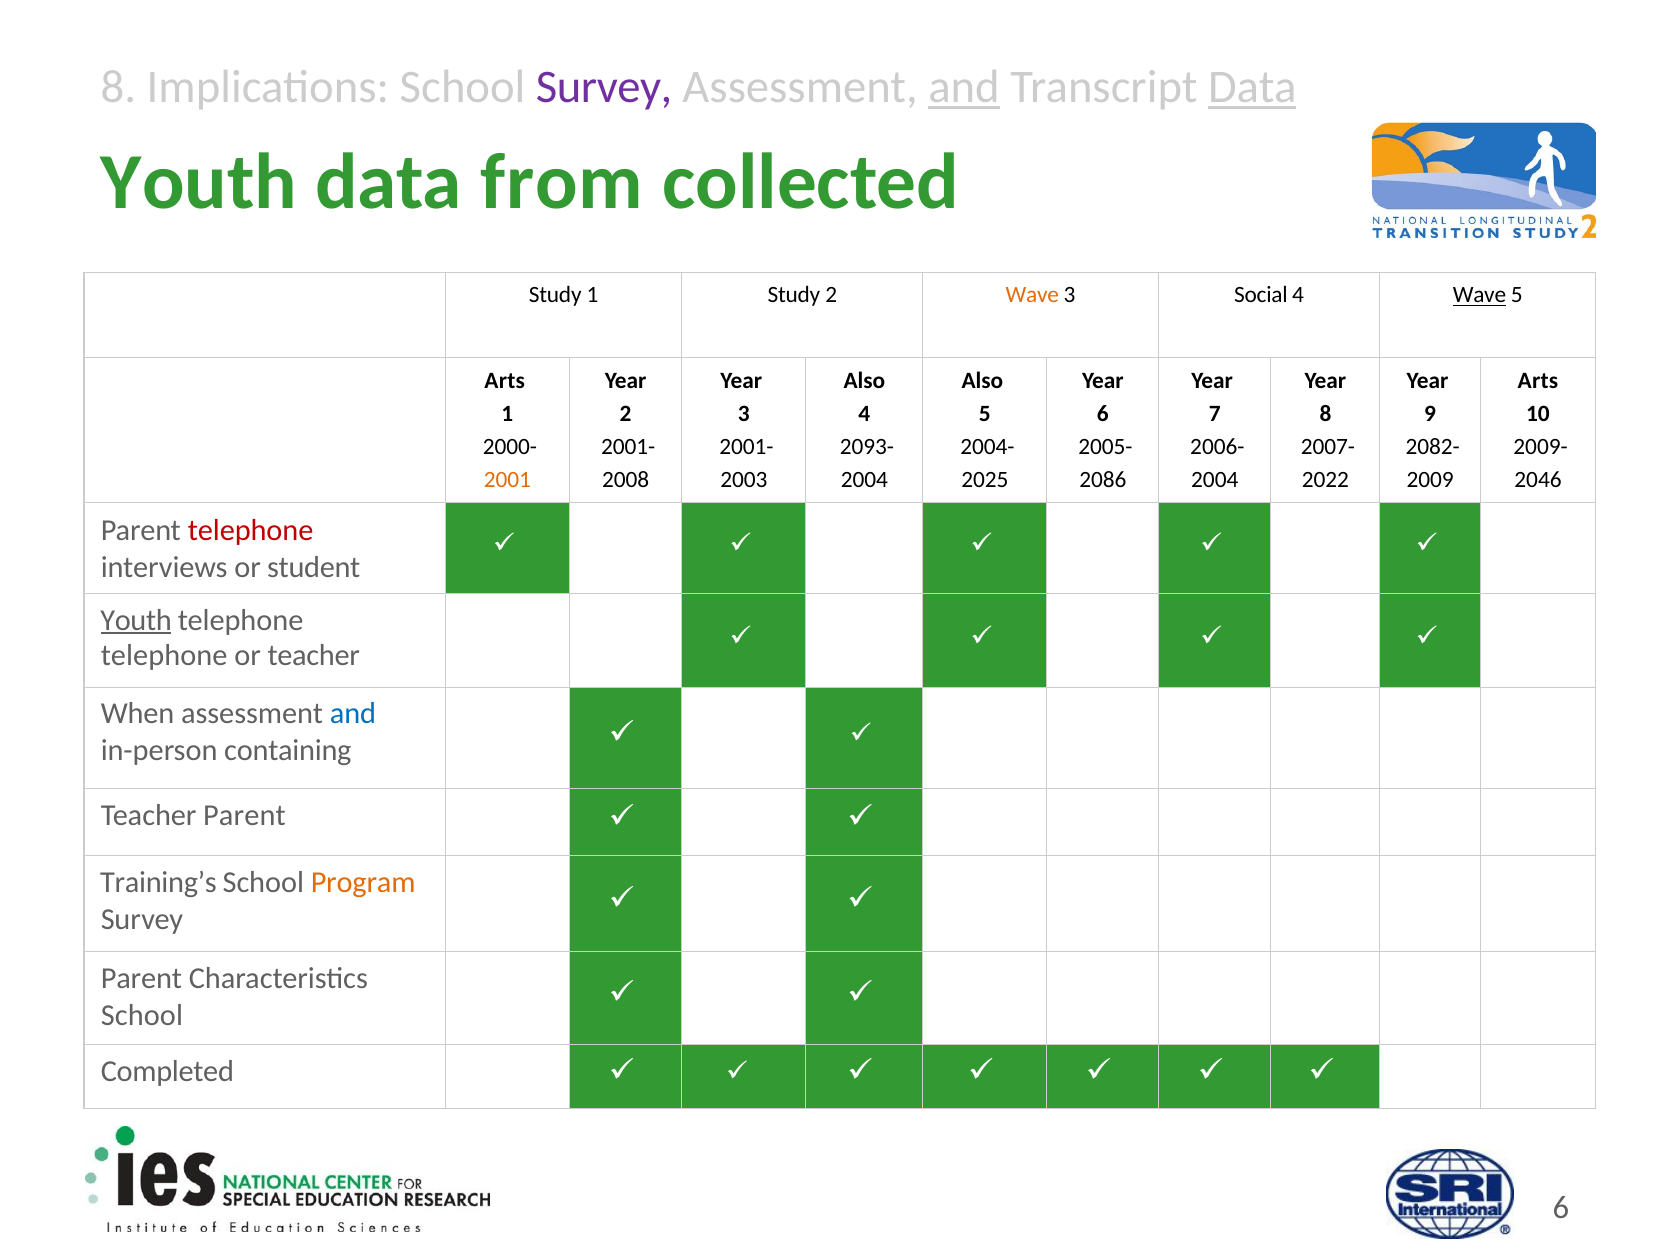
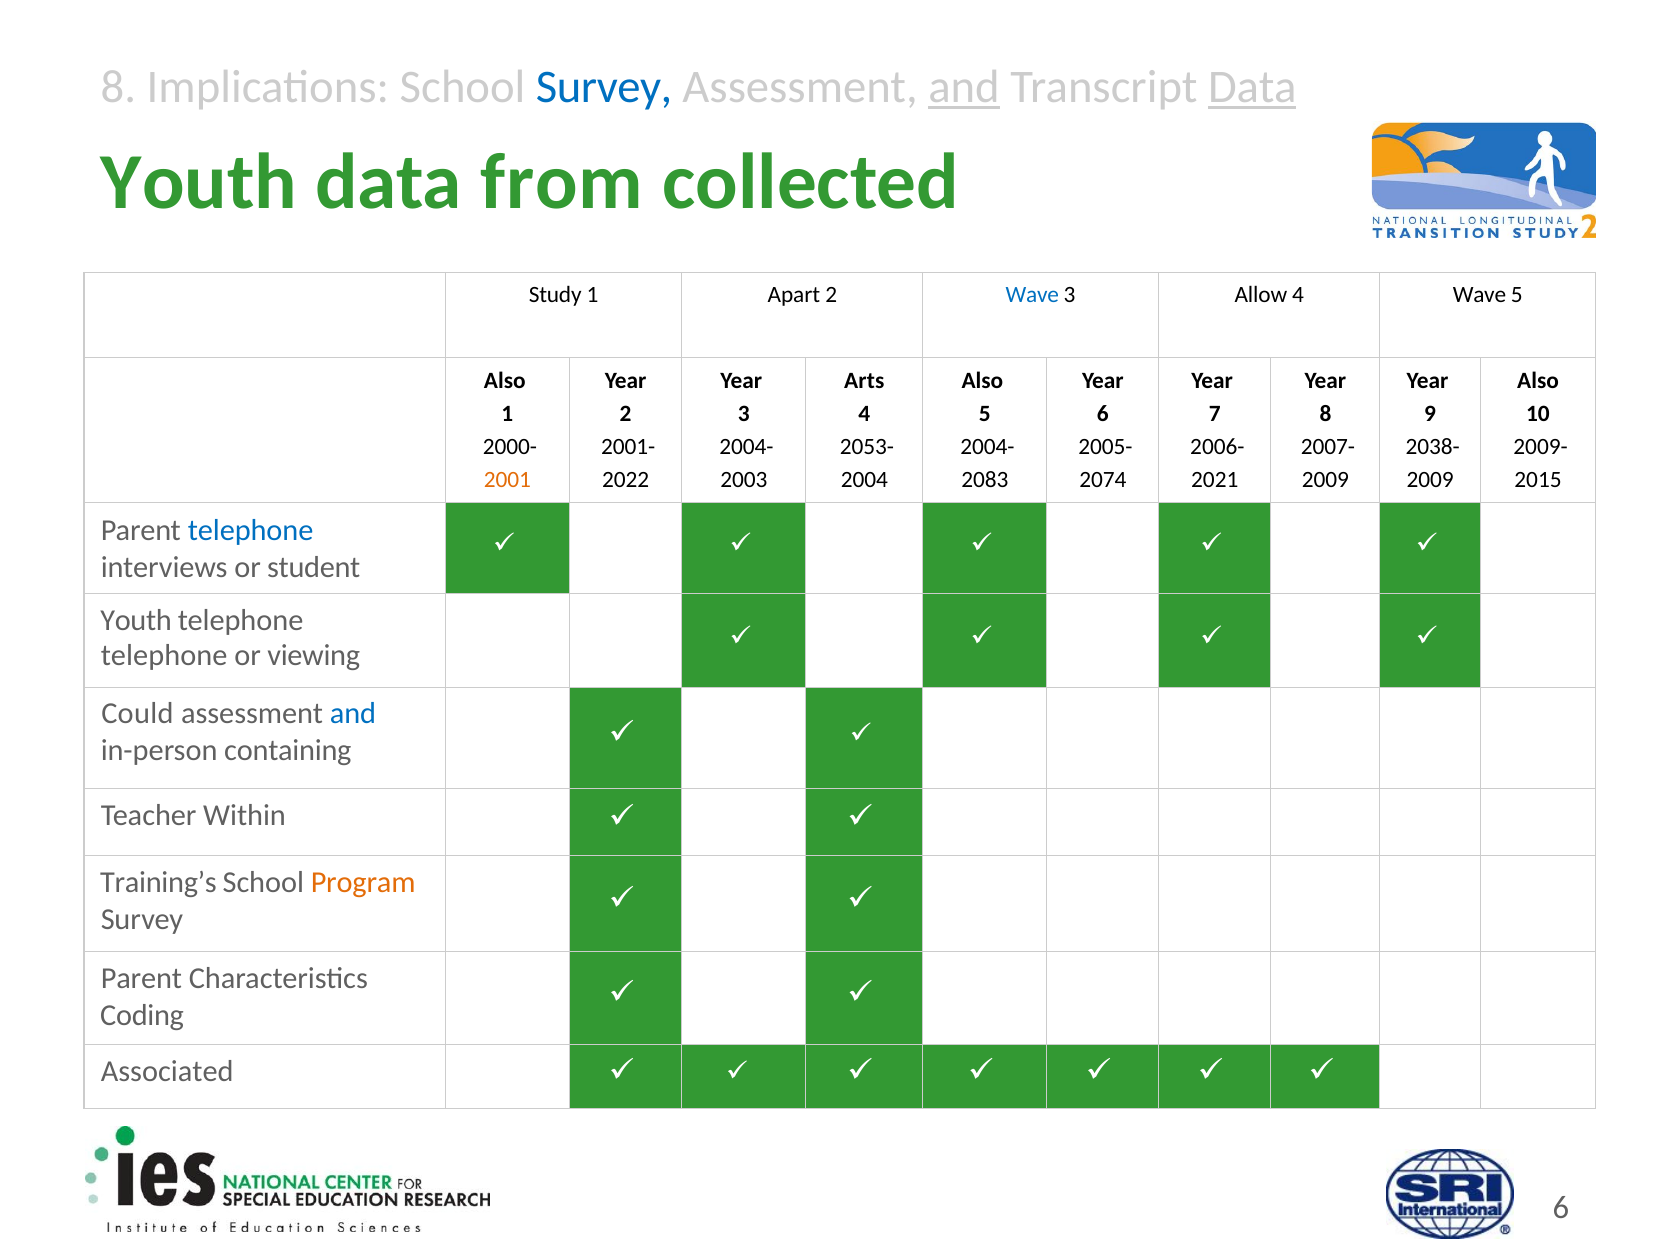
Survey colour: purple -> blue (604, 87)
1 Study: Study -> Apart (794, 295)
Wave colour: orange -> blue (1032, 295)
Social: Social -> Allow (1261, 295)
Wave underline: present -> none (1479, 295)
Arts: Arts -> Also (505, 380)
Also: Also -> Arts (864, 380)
Arts: Arts -> Also (1538, 380)
2001-: 2001- -> 2004- (746, 446)
2093-: 2093- -> 2053- (867, 446)
2082-: 2082- -> 2038- (1433, 446)
2008: 2008 -> 2022 (626, 479)
2025: 2025 -> 2083 (985, 479)
2086: 2086 -> 2074 (1103, 479)
2004: 2004 -> 2021 (1215, 479)
2022: 2022 -> 2009 (1325, 479)
2046: 2046 -> 2015 (1538, 479)
telephone colour: red -> blue (251, 530)
Youth underline: present -> none (136, 620)
or teacher: teacher -> viewing (314, 655)
When: When -> Could (137, 714)
Teacher Parent: Parent -> Within (245, 815)
School: School -> Coding (142, 1016)
Completed: Completed -> Associated (167, 1072)
